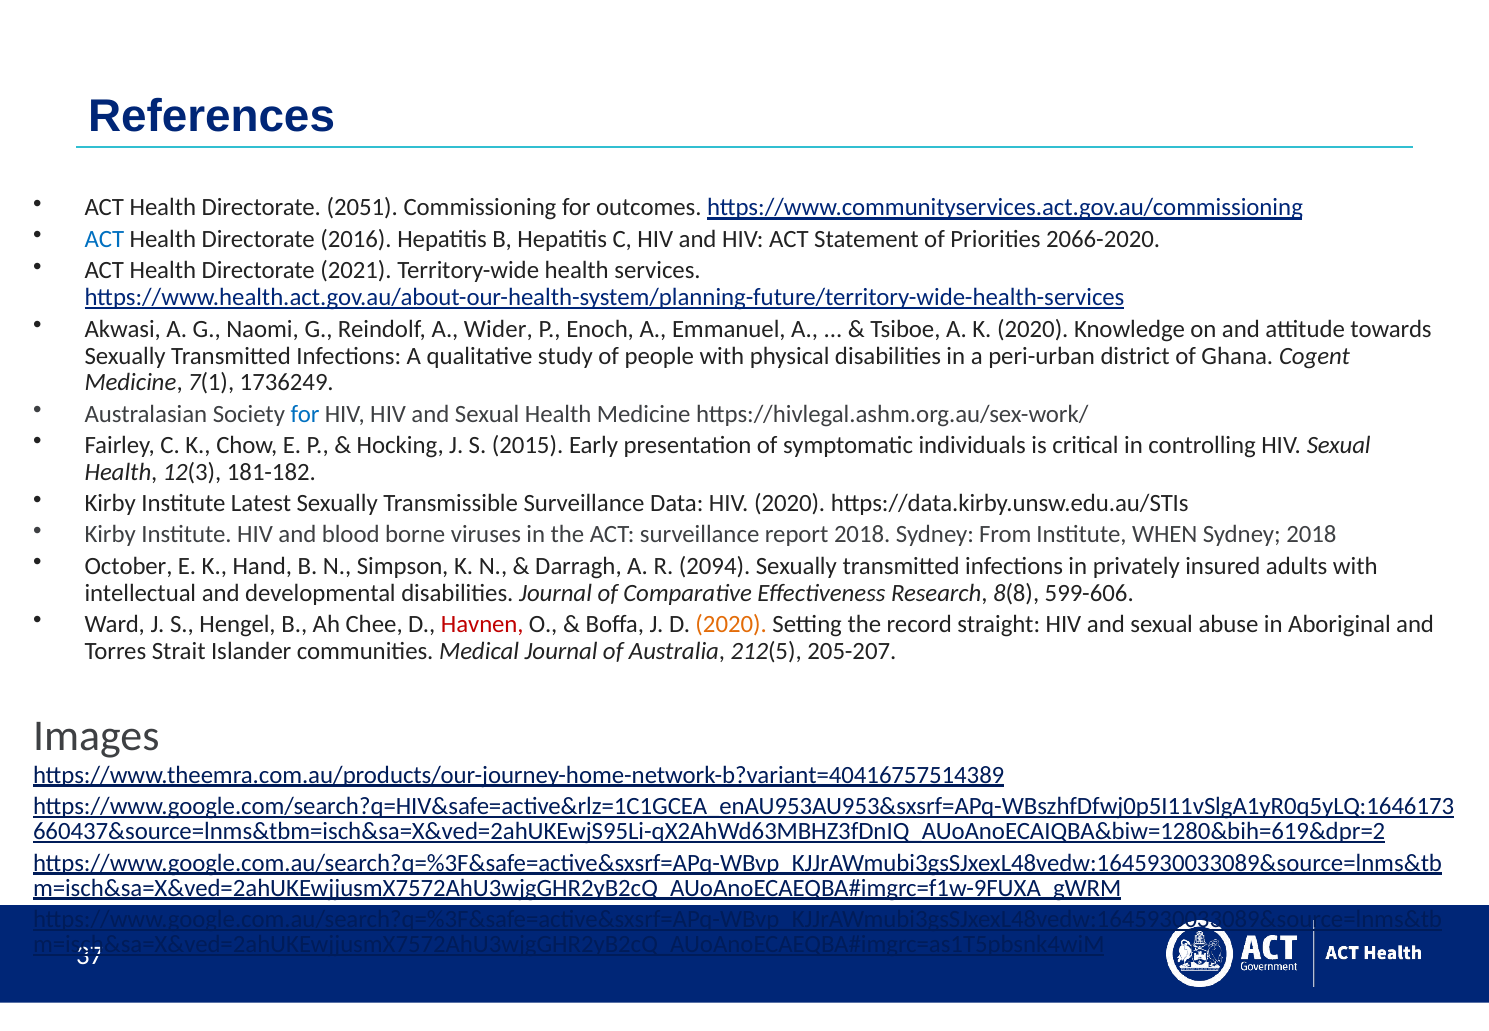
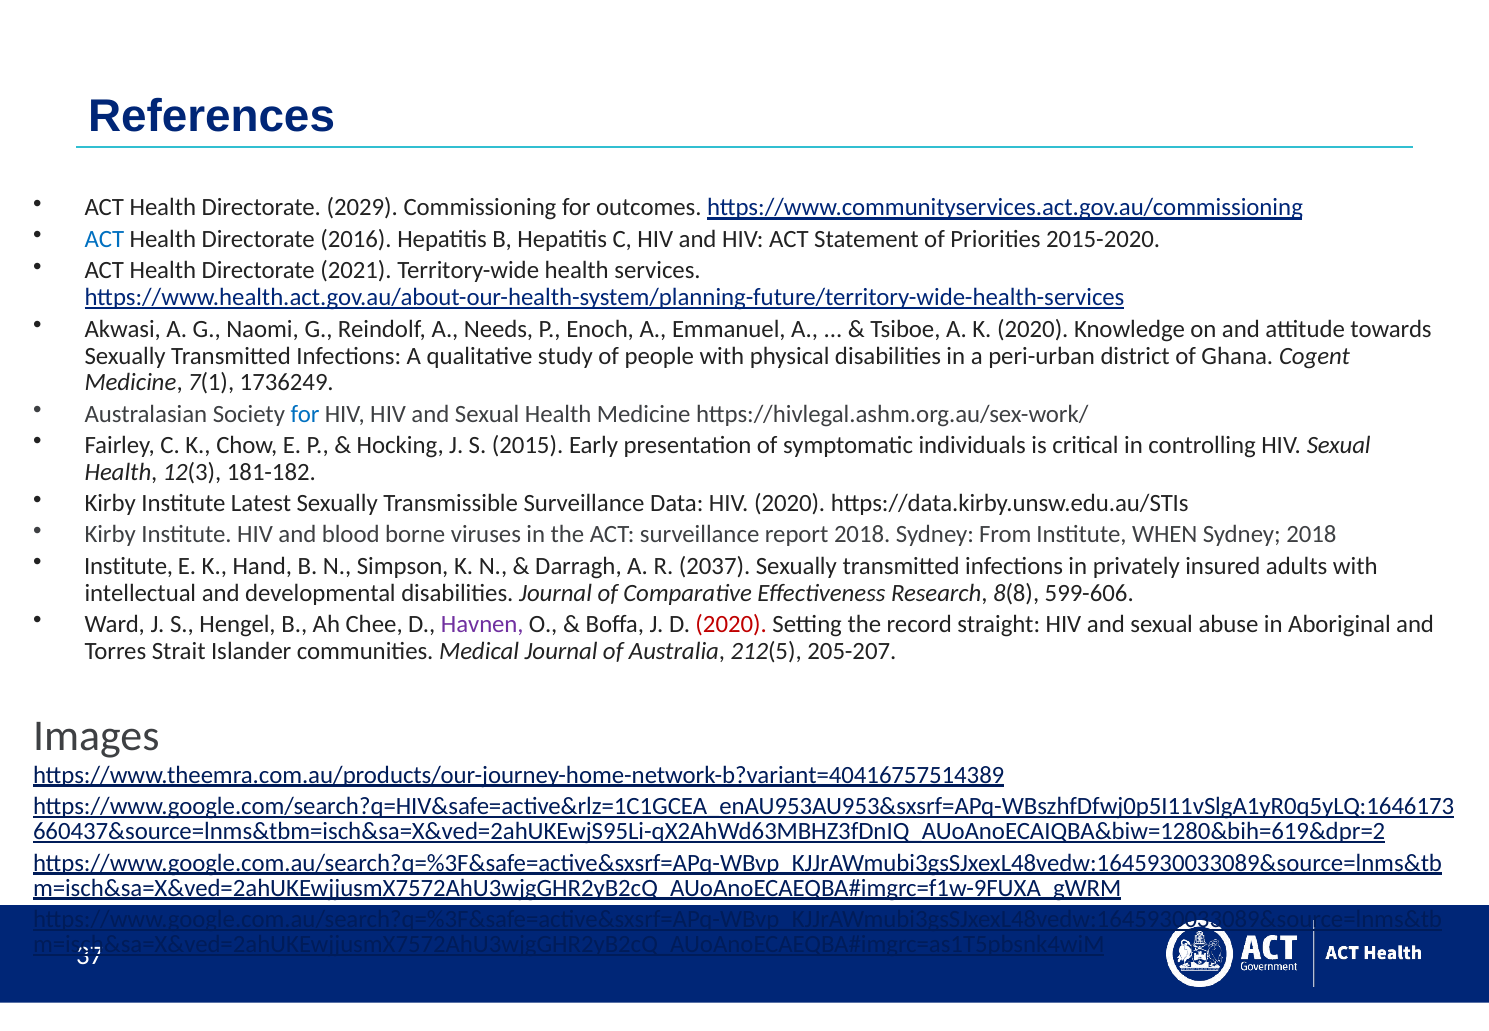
2051: 2051 -> 2029 (362, 208)
2066-2020: 2066-2020 -> 2015-2020 (1103, 239)
Wider: Wider -> Needs (499, 329)
October: October -> Institute (129, 566)
2094: 2094 -> 2037 (715, 566)
Havnen colour: red -> purple (482, 624)
2020 colour: orange -> red (731, 624)
